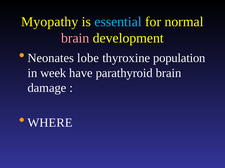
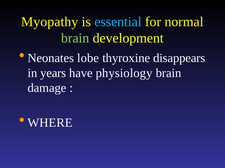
brain colour: pink -> light green (75, 38)
population: population -> disappears (179, 58)
week: week -> years (53, 73)
parathyroid: parathyroid -> physiology (124, 73)
